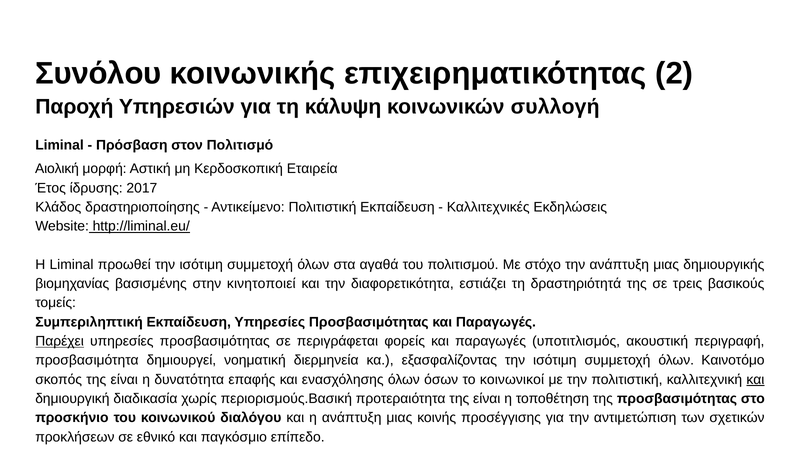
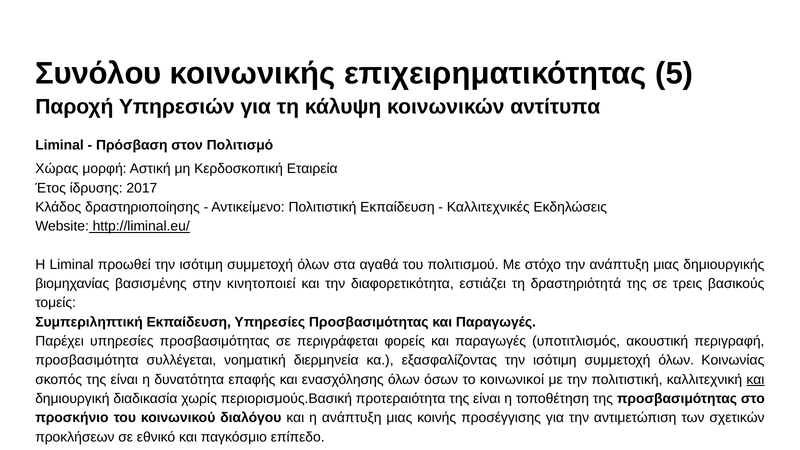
2: 2 -> 5 (674, 73)
συλλογή: συλλογή -> αντίτυπα (555, 107)
Αιολική: Αιολική -> Χώρας (57, 169)
Παρέχει underline: present -> none (60, 341)
δημιουργεί: δημιουργεί -> συλλέγεται (181, 360)
Καινοτόμο: Καινοτόμο -> Κοινωνίας (733, 360)
